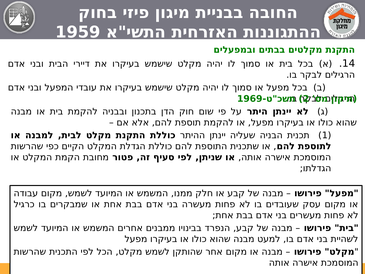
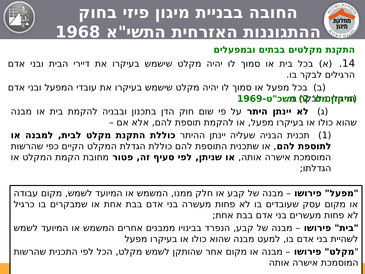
1959: 1959 -> 1968 (78, 32)
